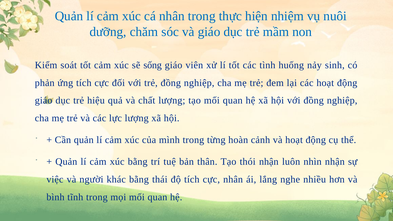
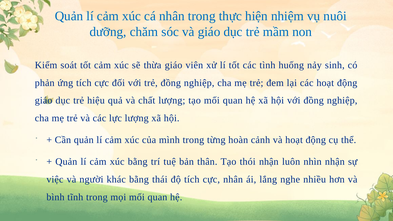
sống: sống -> thừa (153, 65)
